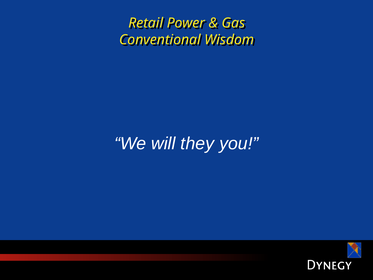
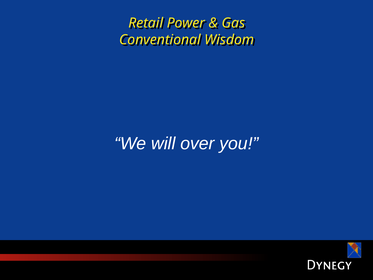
they: they -> over (197, 143)
